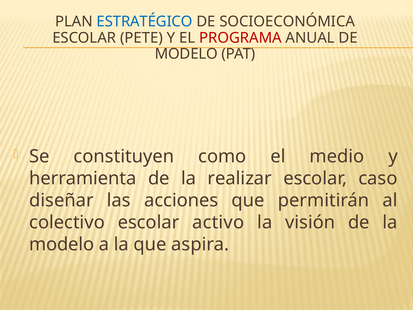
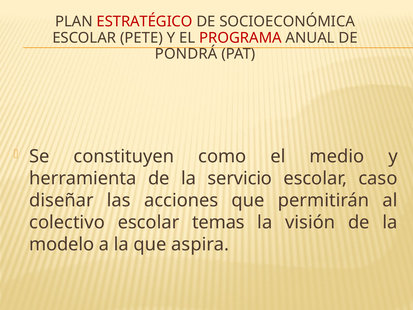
ESTRATÉGICO colour: blue -> red (145, 22)
MODELO: MODELO -> PONDRÁ (186, 54)
realizar: realizar -> servicio (240, 178)
activo: activo -> temas (218, 222)
